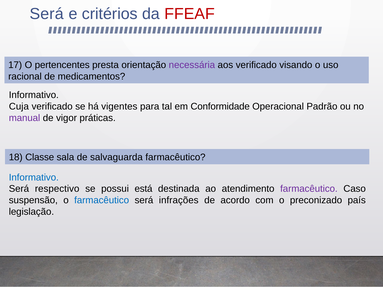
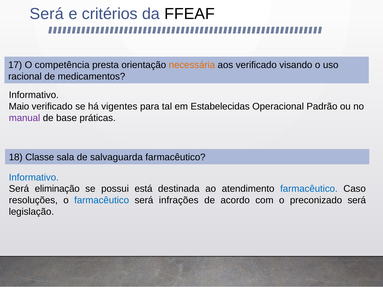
FFEAF colour: red -> black (190, 14)
pertencentes: pertencentes -> competência (62, 65)
necessária colour: purple -> orange (192, 65)
Cuja: Cuja -> Maio (19, 107)
Conformidade: Conformidade -> Estabelecidas (220, 107)
vigor: vigor -> base (67, 118)
respectivo: respectivo -> eliminação (57, 189)
farmacêutico colour: purple -> blue (309, 189)
suspensão: suspensão -> resoluções (33, 200)
preconizado país: país -> será (357, 200)
